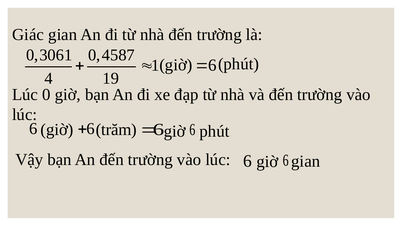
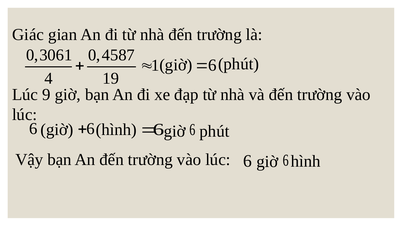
0: 0 -> 9 (46, 95)
trăm: trăm -> hình (116, 130)
6 gian: gian -> hình (306, 162)
